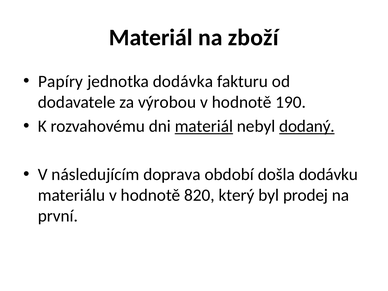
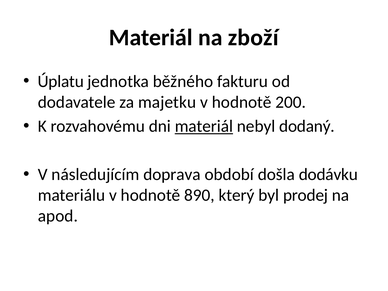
Papíry: Papíry -> Úplatu (61, 81)
dodávka: dodávka -> běžného (183, 81)
výrobou: výrobou -> majetku (167, 102)
190: 190 -> 200 (291, 102)
dodaný underline: present -> none (307, 126)
820: 820 -> 890 (199, 195)
první: první -> apod (58, 216)
